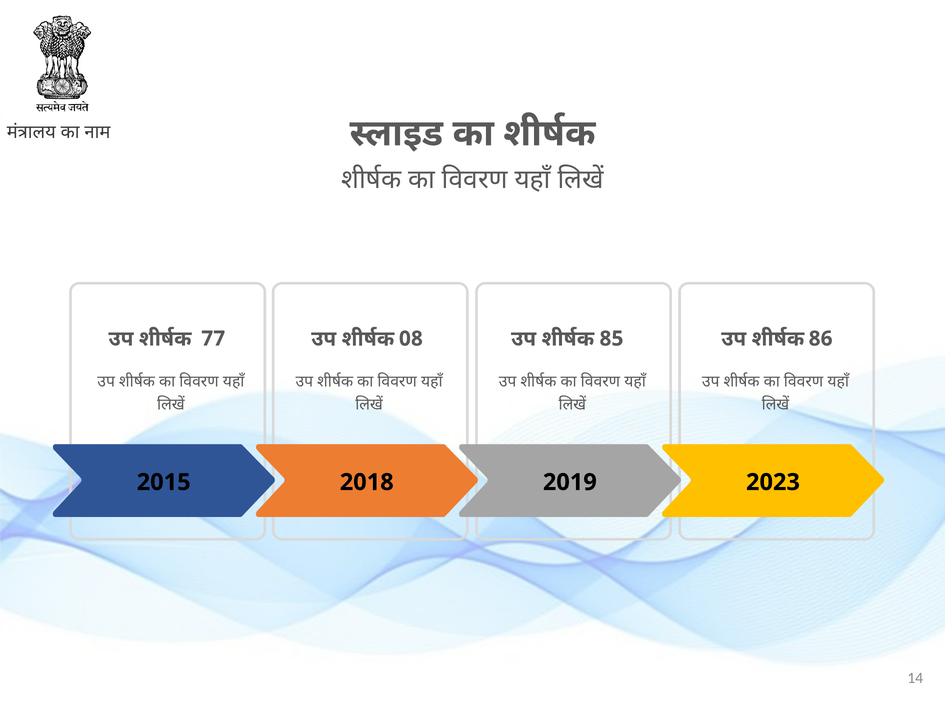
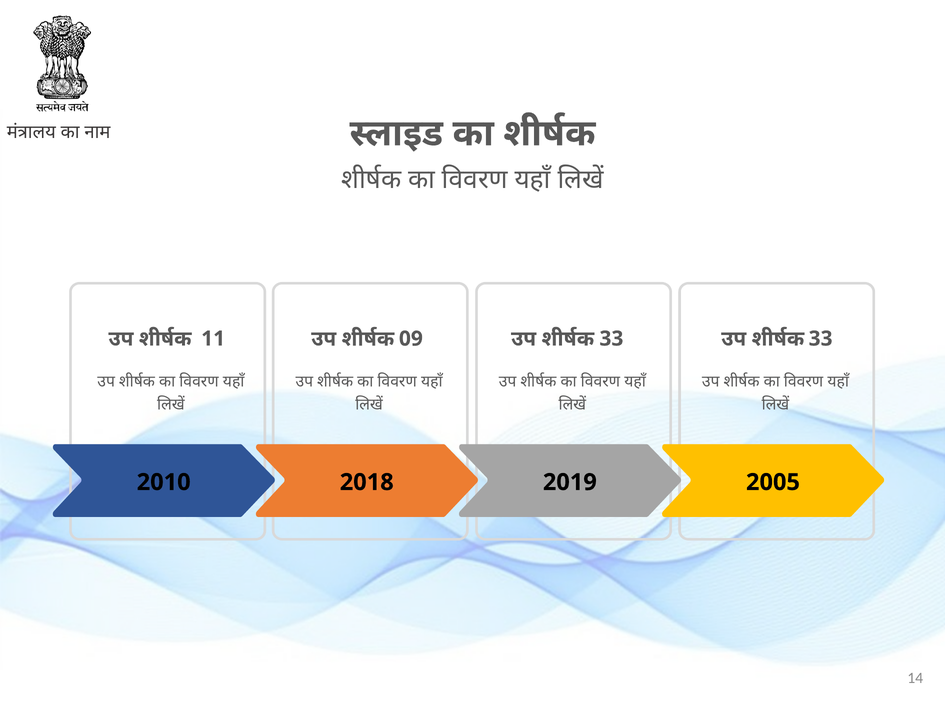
77: 77 -> 11 (213, 339)
08: 08 -> 09 (411, 339)
85: 85 -> 33 (611, 339)
86: 86 -> 33 (821, 339)
2015: 2015 -> 2010 (164, 482)
2023: 2023 -> 2005 (773, 482)
